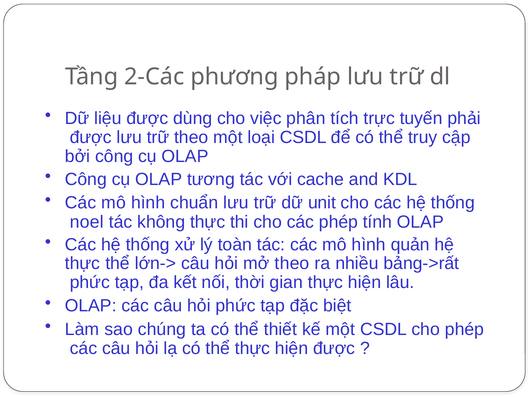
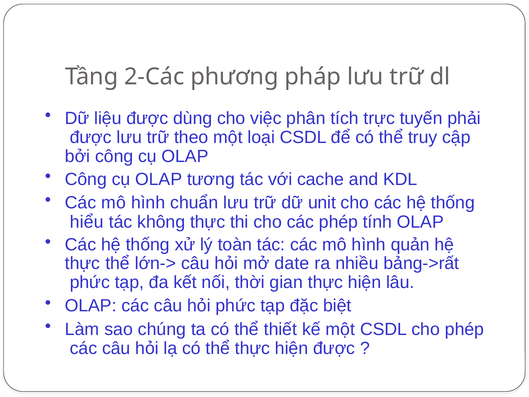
noel: noel -> hiểu (87, 222)
mở theo: theo -> date (292, 263)
